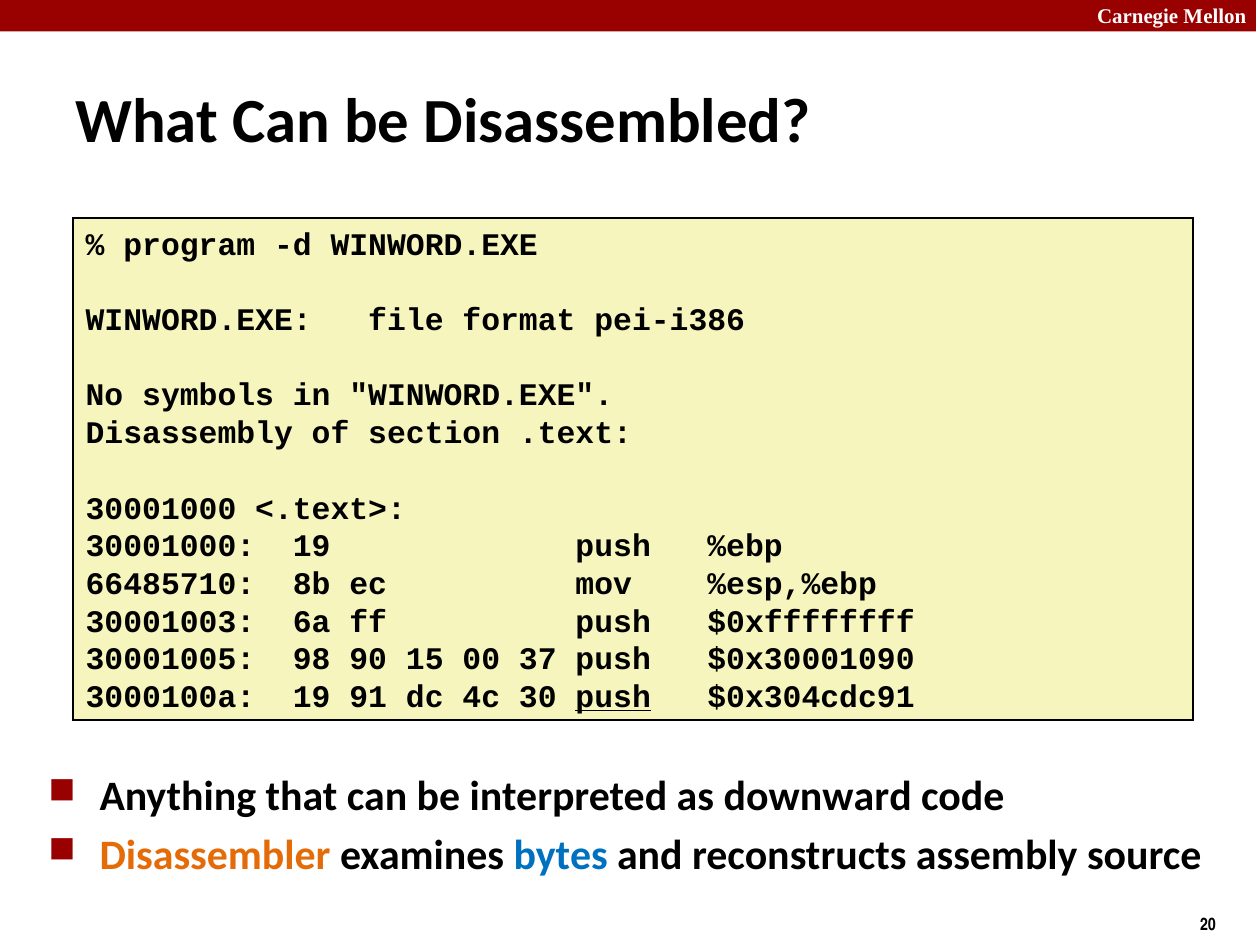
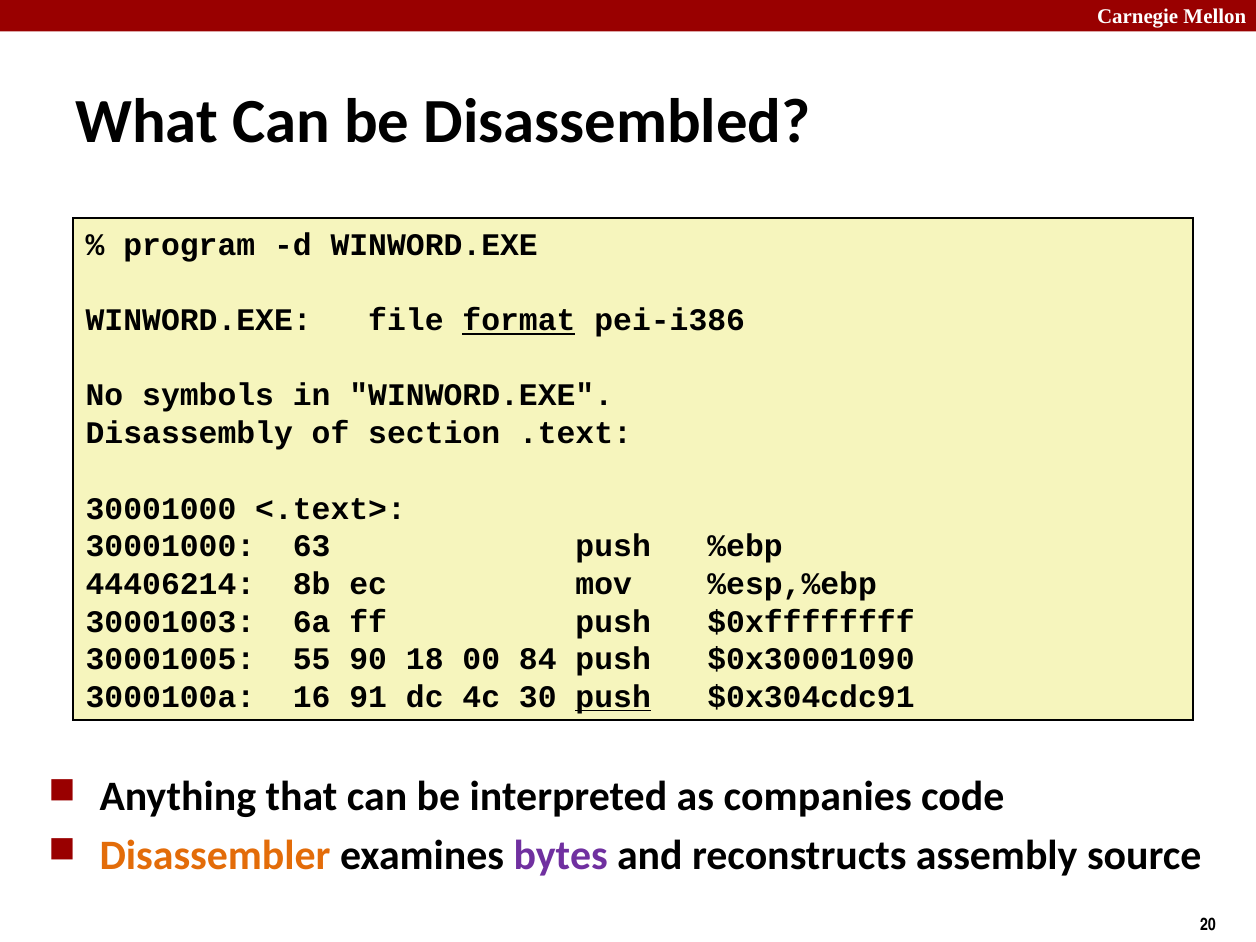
format underline: none -> present (519, 320)
30001000 19: 19 -> 63 (312, 546)
66485710: 66485710 -> 44406214 (170, 584)
98: 98 -> 55 (312, 659)
15: 15 -> 18 (425, 659)
37: 37 -> 84 (538, 659)
3000100a 19: 19 -> 16 (312, 697)
downward: downward -> companies (818, 797)
bytes colour: blue -> purple (561, 855)
